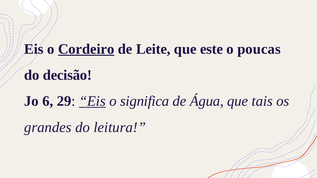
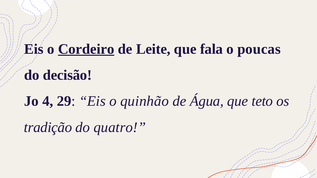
este: este -> fala (212, 49)
6: 6 -> 4 (48, 101)
Eis underline: present -> none (92, 101)
significa: significa -> quinhão (145, 101)
tais: tais -> teto (262, 101)
grandes: grandes -> tradição (48, 127)
leitura: leitura -> quatro (120, 127)
